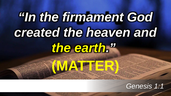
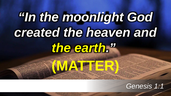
firmament: firmament -> moonlight (93, 17)
